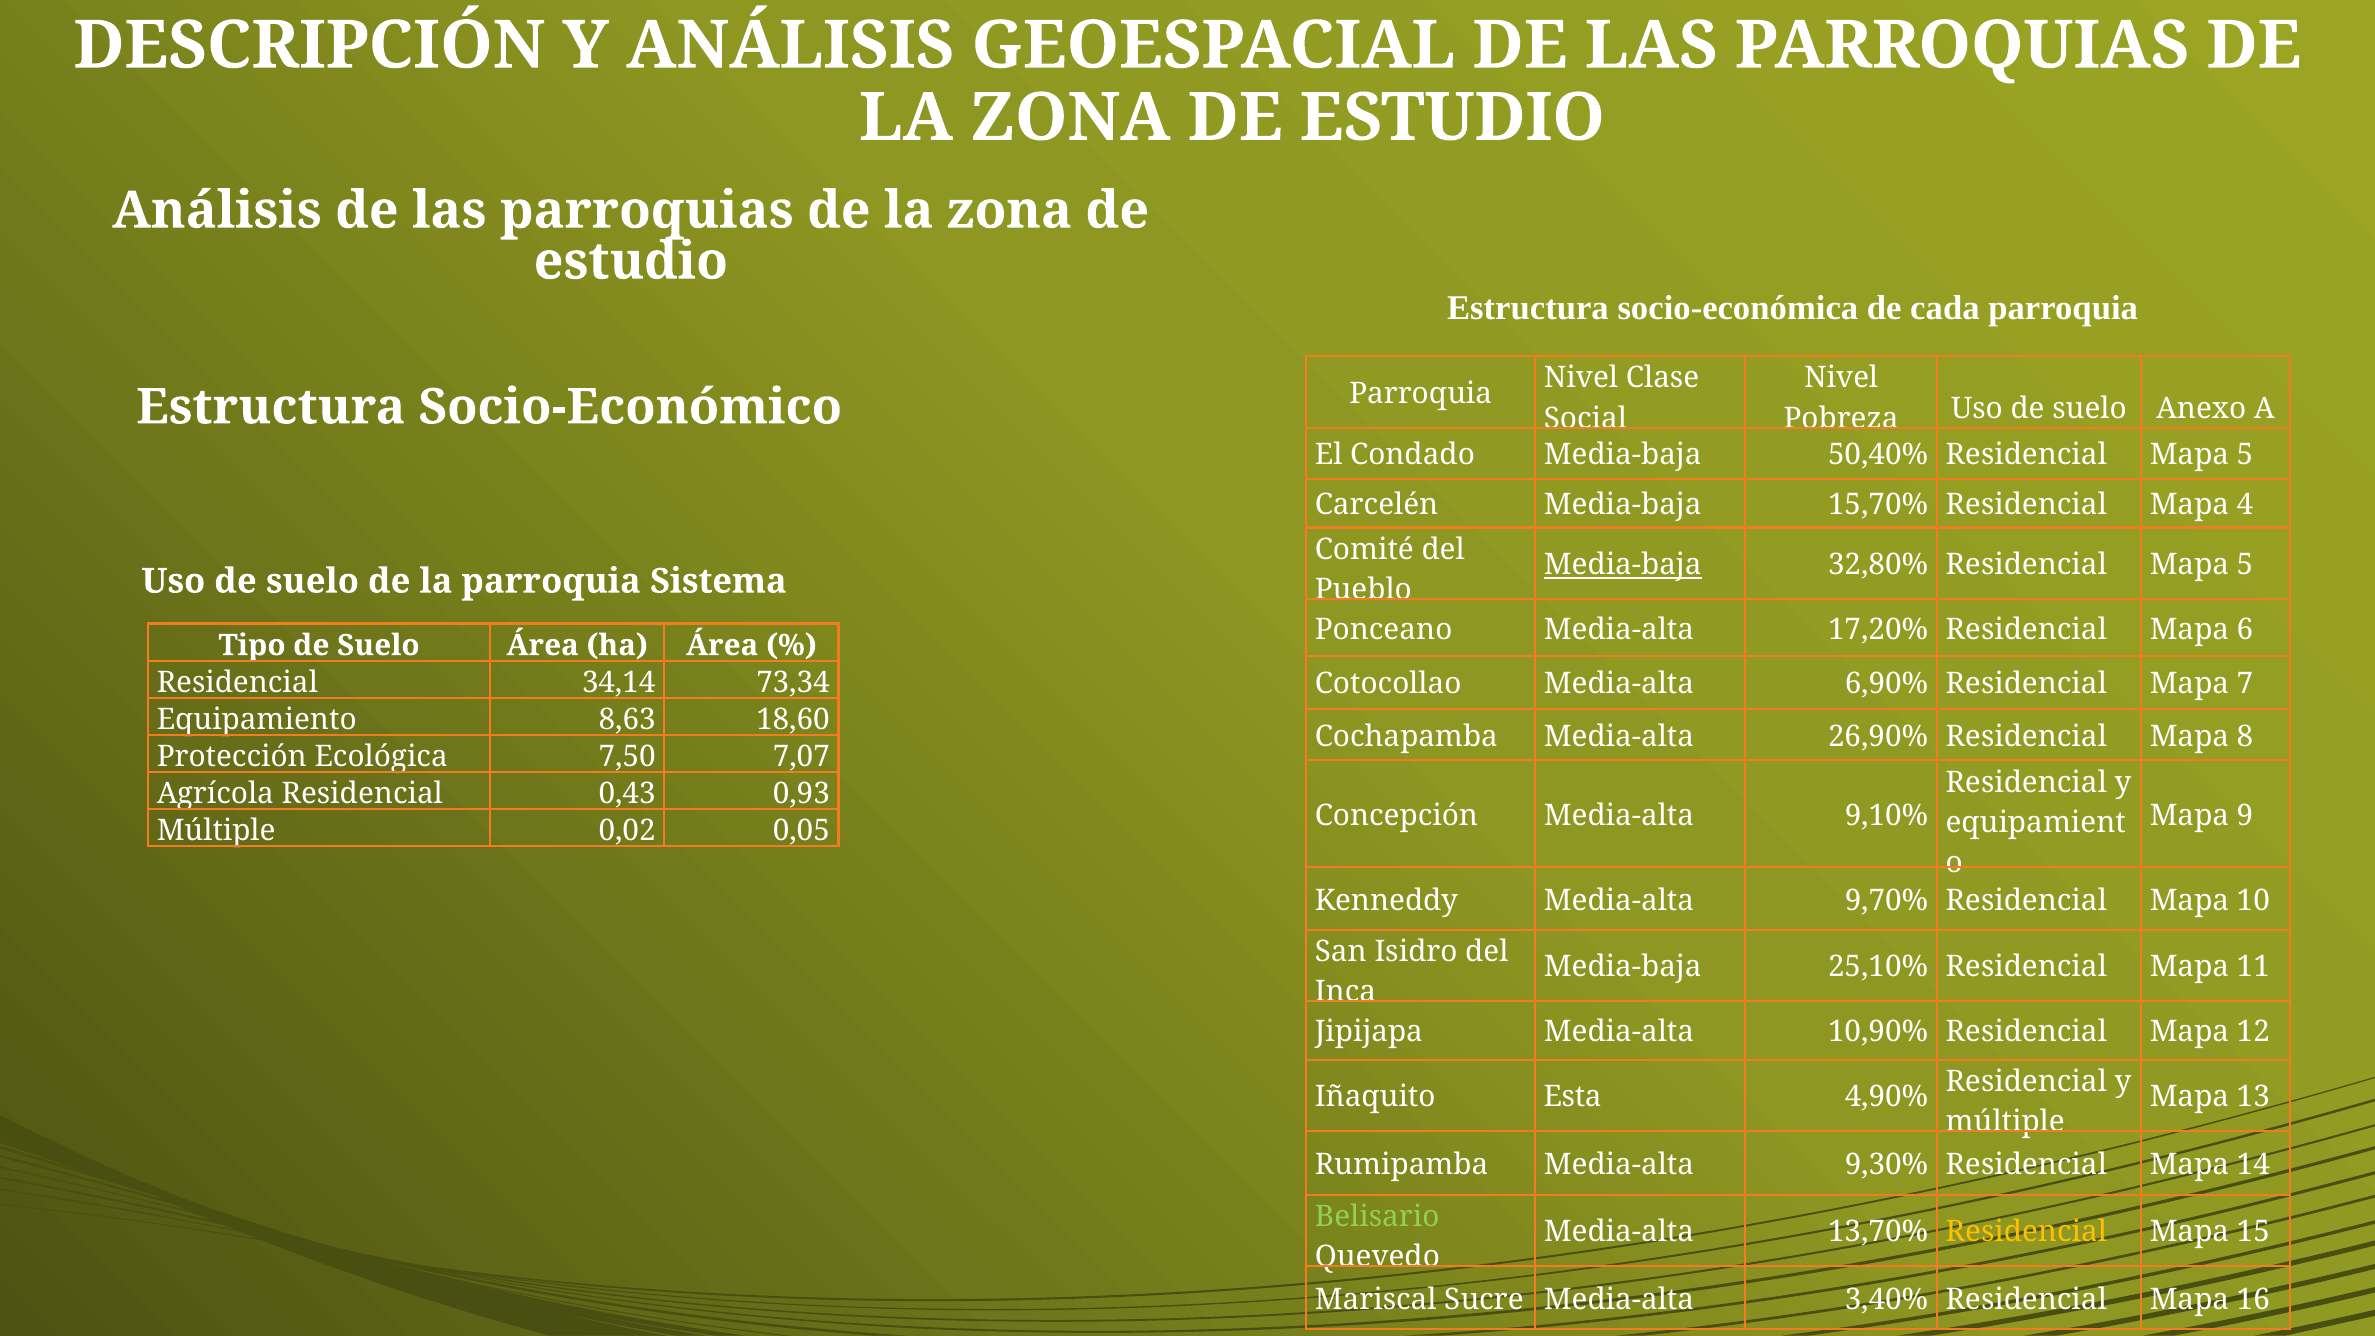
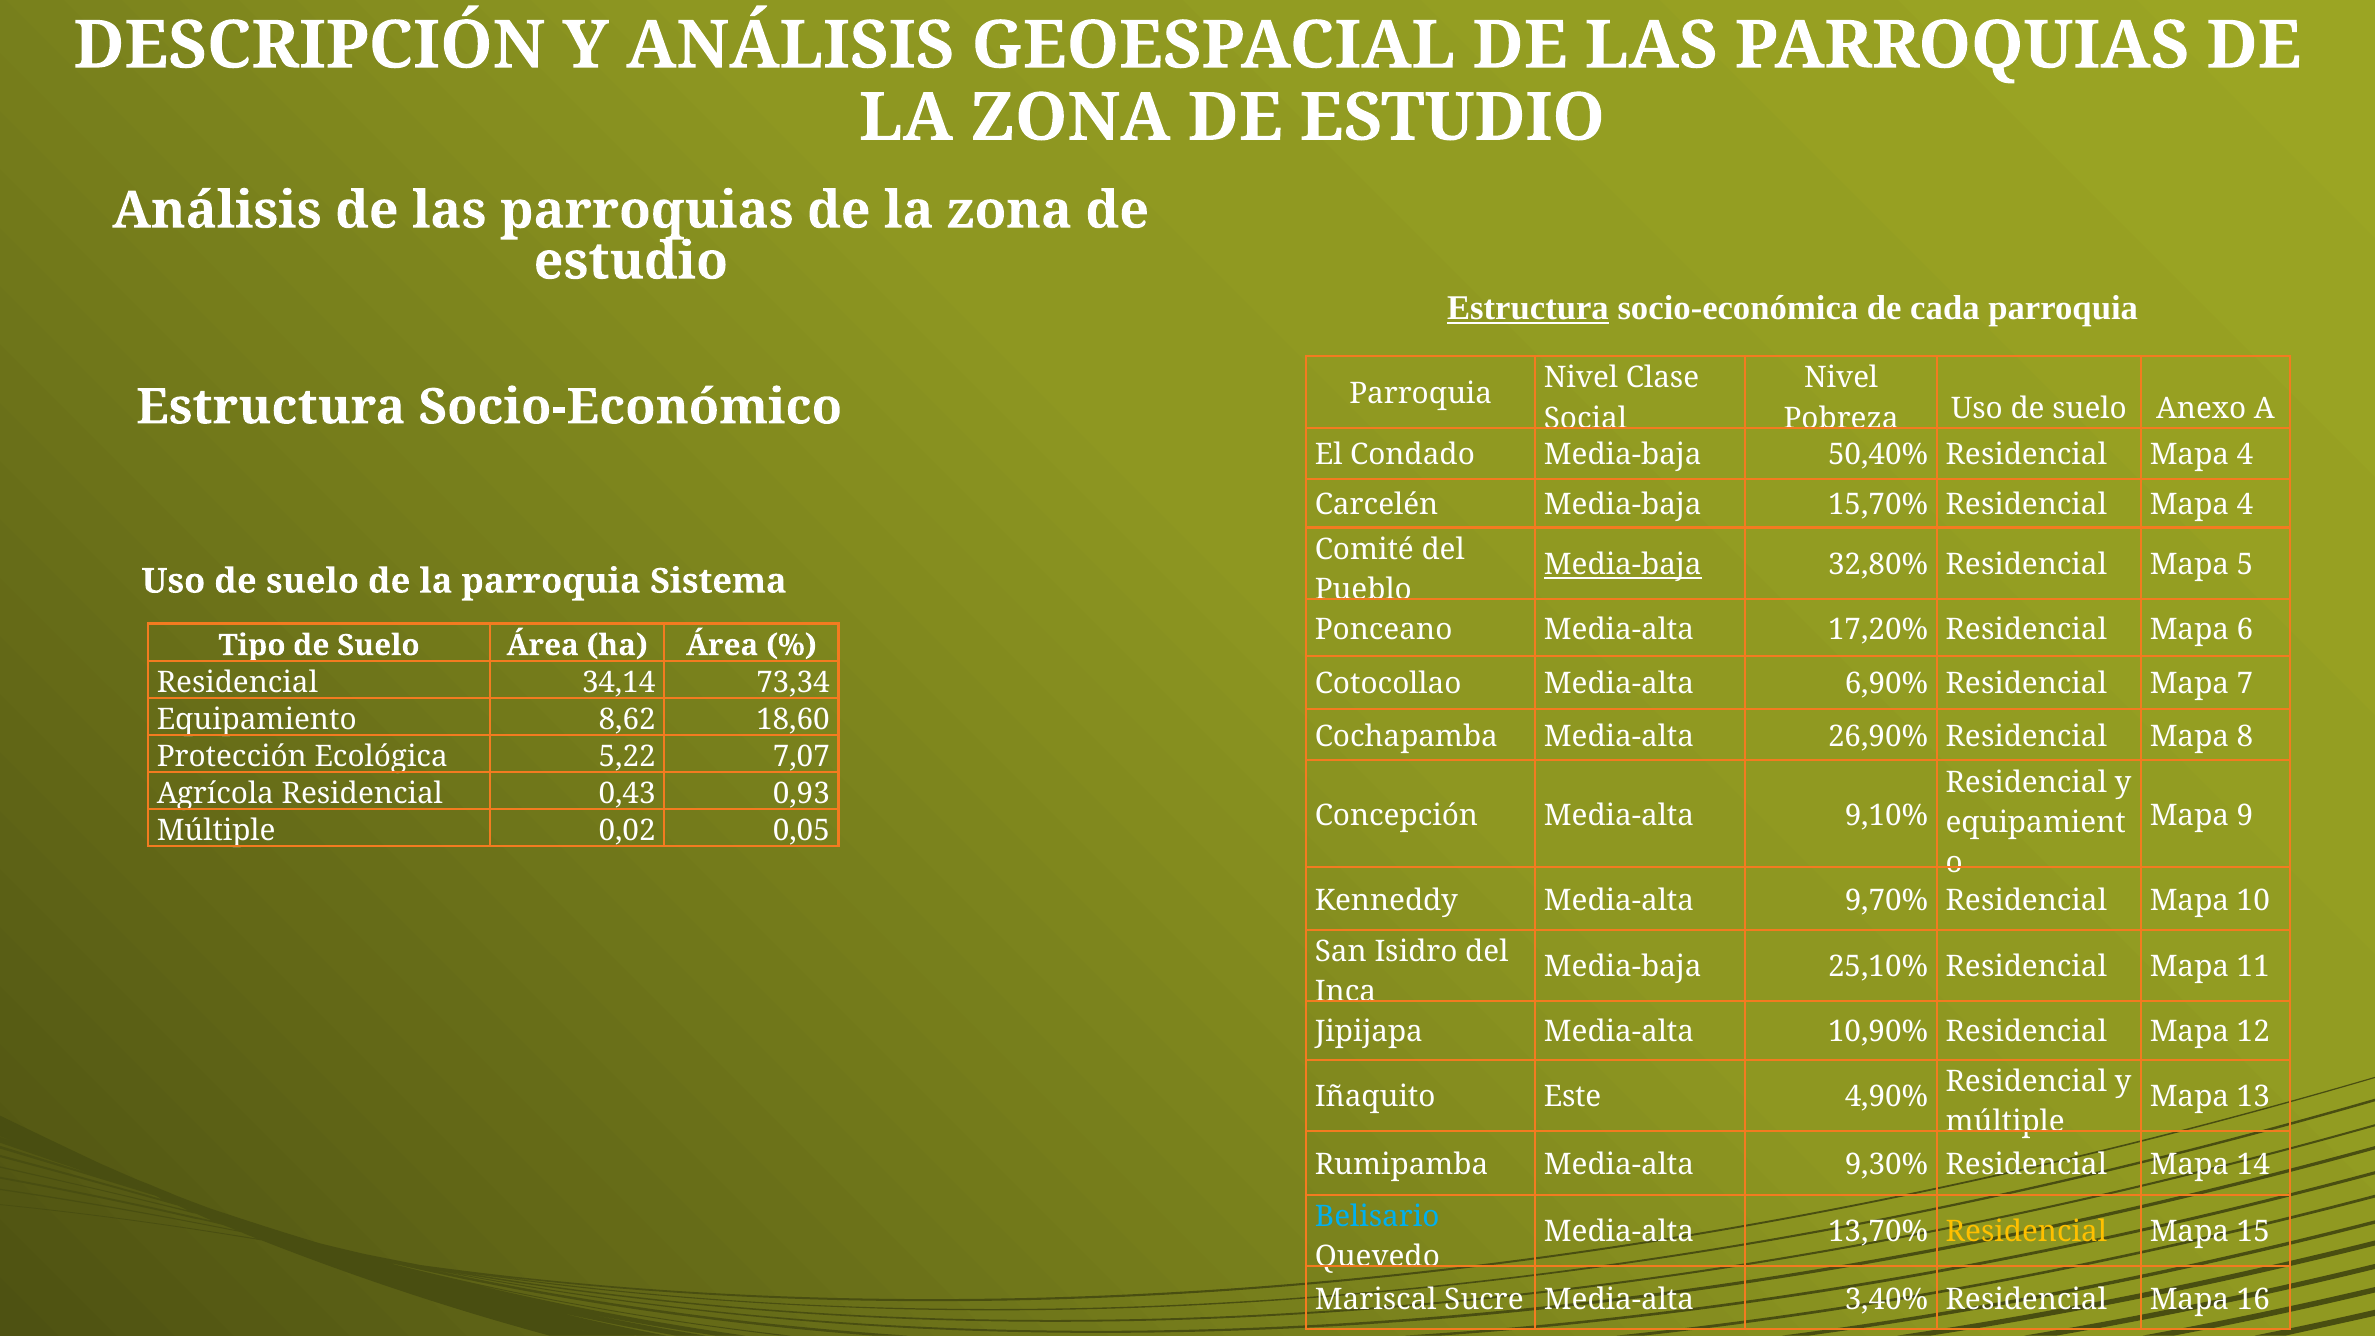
Estructura underline: none -> present (1528, 308)
50,40% Residencial Mapa 5: 5 -> 4 (2245, 455)
8,63: 8,63 -> 8,62 (627, 720)
7,50: 7,50 -> 5,22 (627, 757)
Esta: Esta -> Este (1573, 1097)
Belisario colour: light green -> light blue (1377, 1217)
